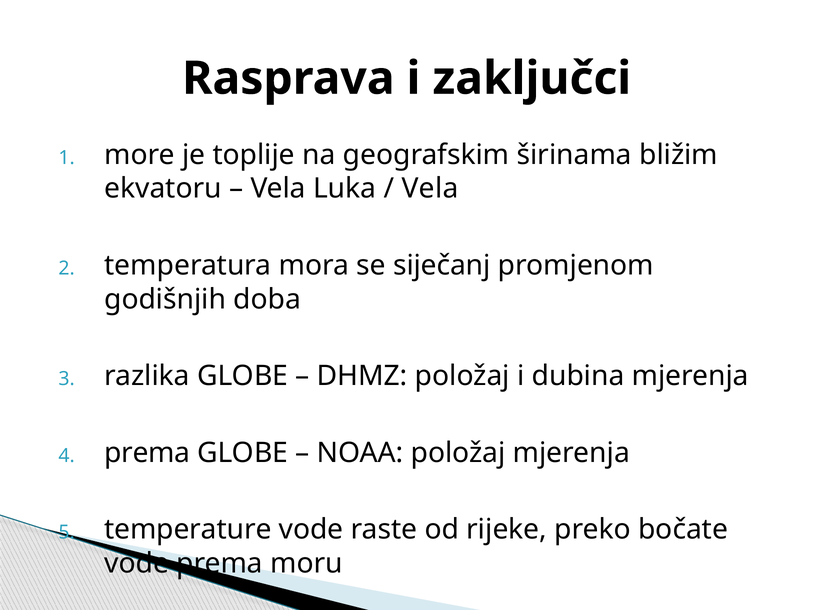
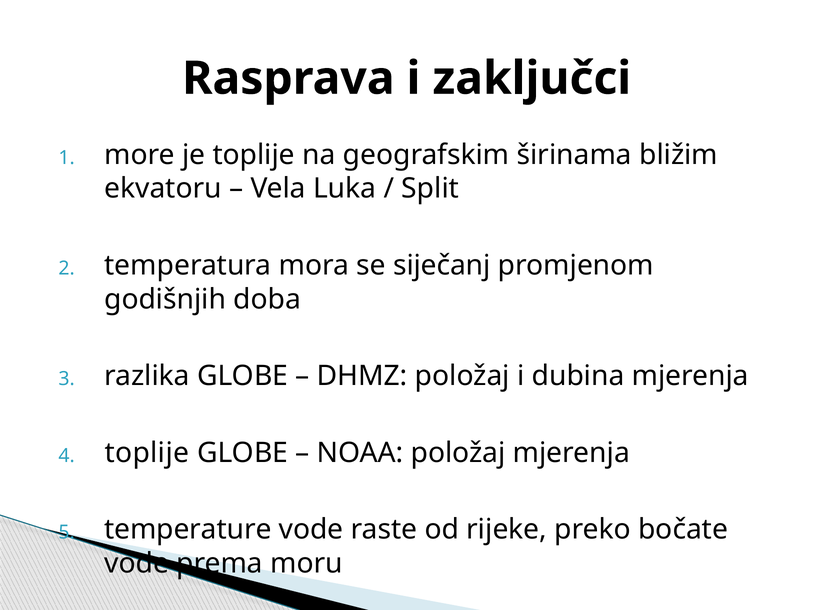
Vela: Vela -> Split (430, 189)
prema: prema -> toplije (147, 453)
